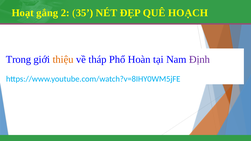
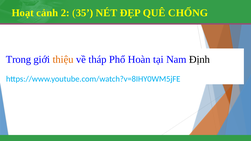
gắng: gắng -> cảnh (47, 13)
HOẠCH: HOẠCH -> CHỐNG (188, 13)
Định colour: purple -> black (200, 60)
